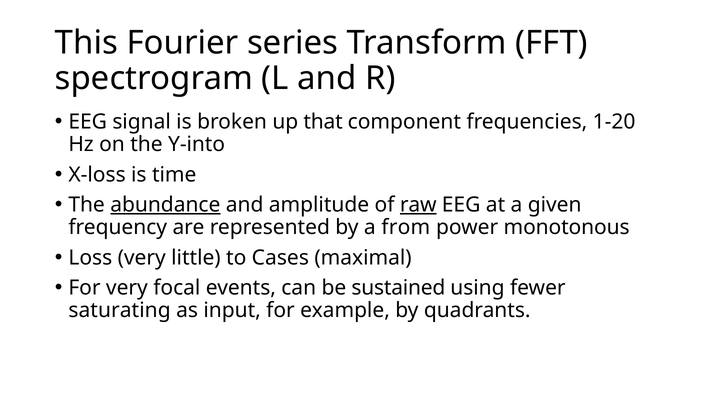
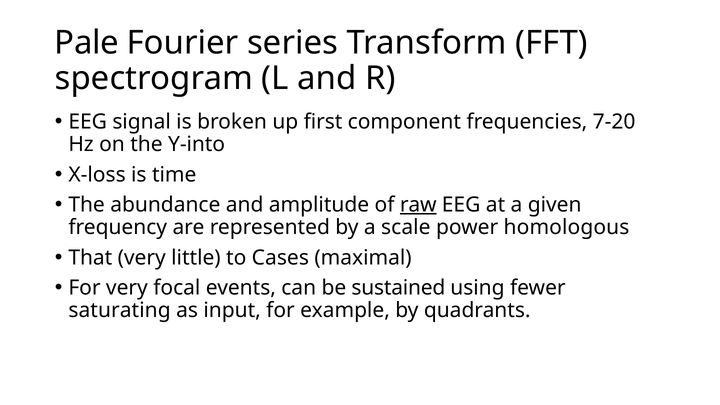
This: This -> Pale (87, 43)
that: that -> first (323, 122)
1-20: 1-20 -> 7-20 (614, 122)
abundance underline: present -> none (165, 205)
from: from -> scale (406, 227)
monotonous: monotonous -> homologous (566, 227)
Loss: Loss -> That (90, 258)
